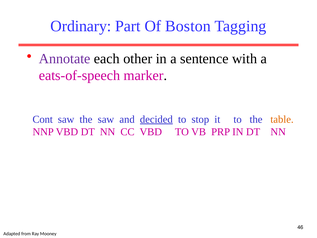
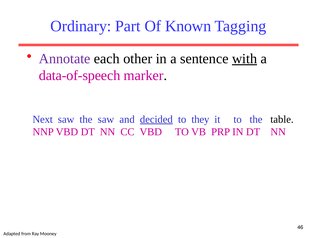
Boston: Boston -> Known (188, 26)
with underline: none -> present (245, 59)
eats-of-speech: eats-of-speech -> data-of-speech (80, 75)
Cont: Cont -> Next (43, 119)
stop: stop -> they (200, 119)
table colour: orange -> black (282, 119)
